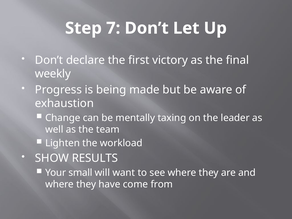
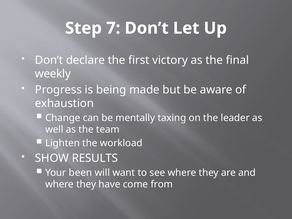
small: small -> been (80, 173)
